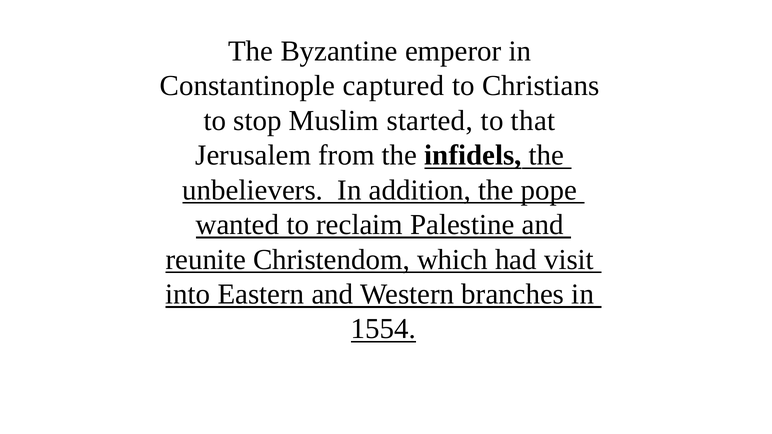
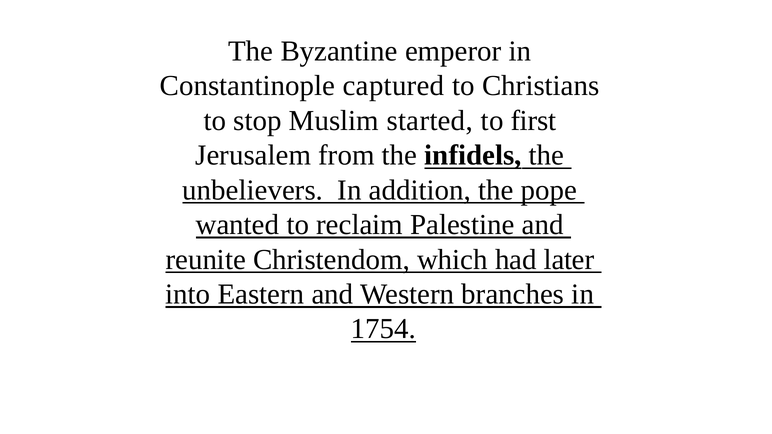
that: that -> first (533, 121)
visit: visit -> later (569, 260)
1554: 1554 -> 1754 (383, 329)
